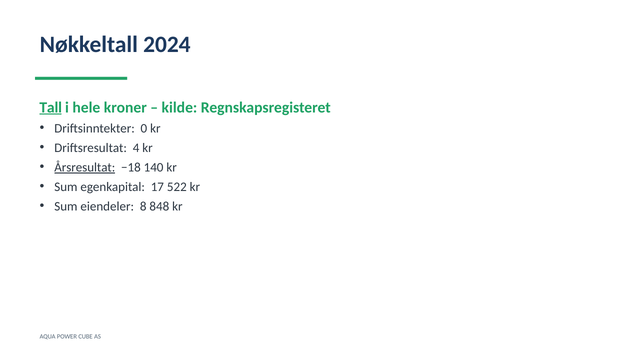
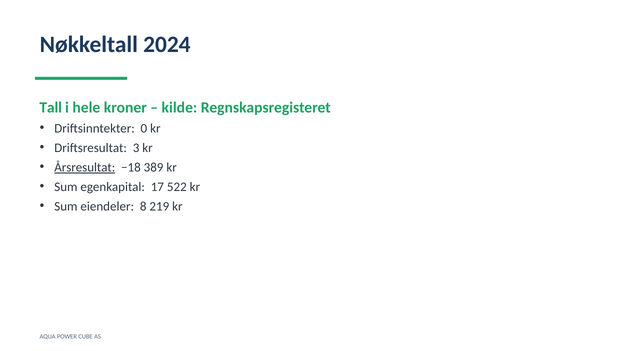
Tall underline: present -> none (51, 107)
4: 4 -> 3 (136, 148)
140: 140 -> 389 (154, 167)
848: 848 -> 219 (159, 206)
